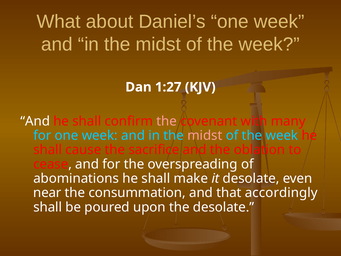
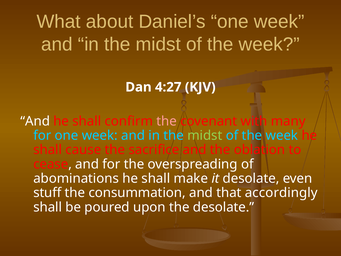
1:27: 1:27 -> 4:27 (168, 87)
midst colour: pink -> light green (205, 135)
near: near -> stuff (47, 193)
